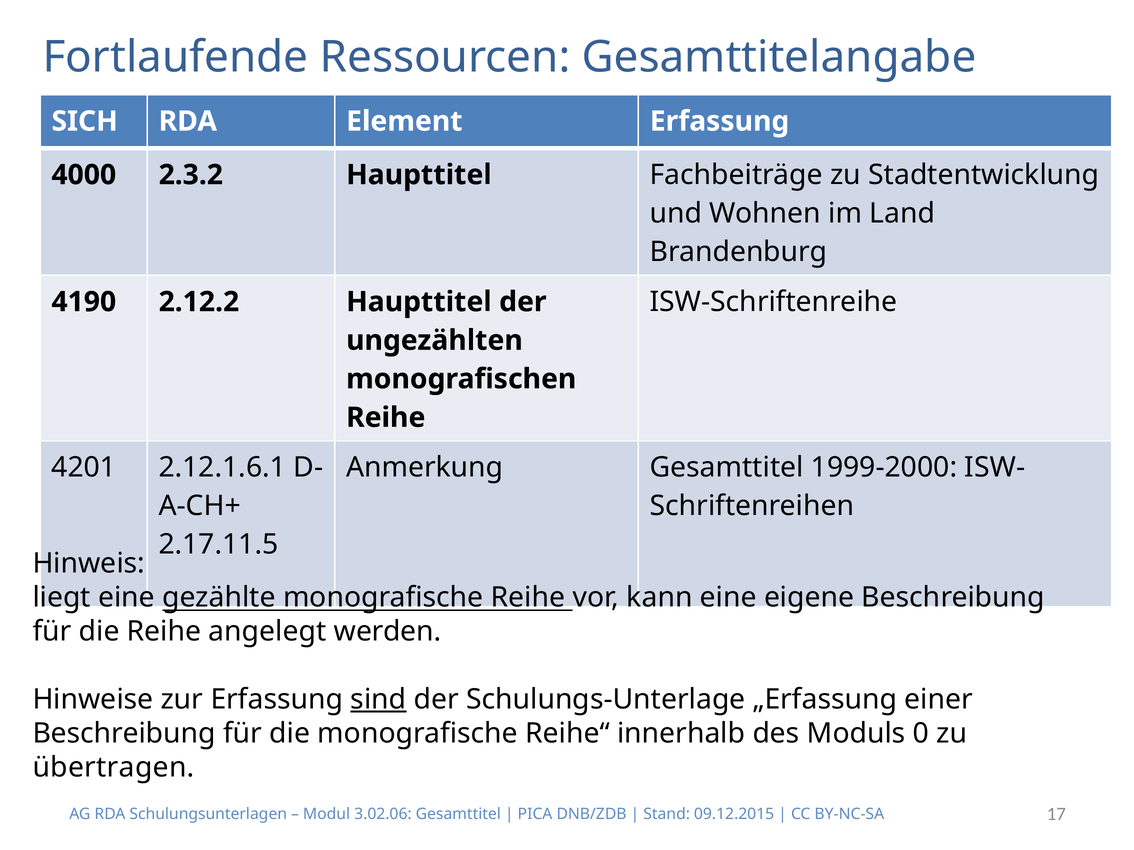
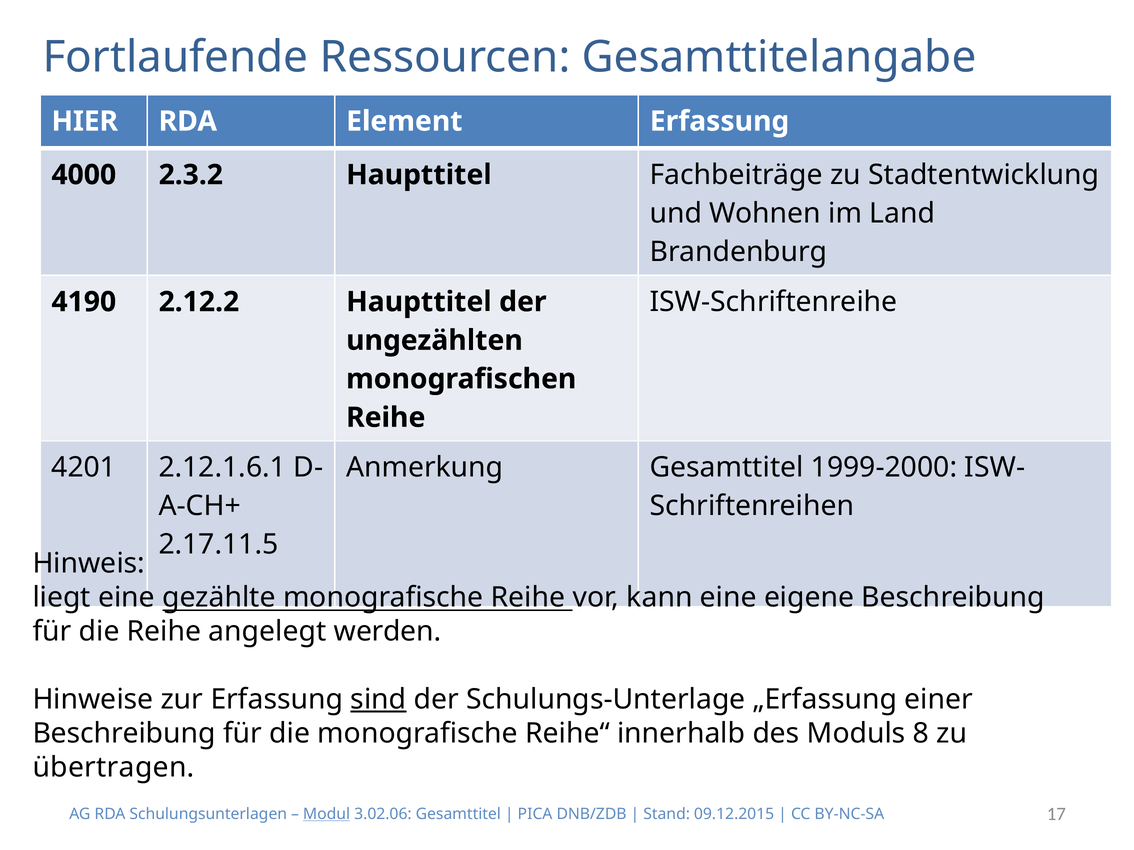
SICH: SICH -> HIER (85, 121)
0: 0 -> 8 (921, 734)
Modul underline: none -> present (327, 814)
